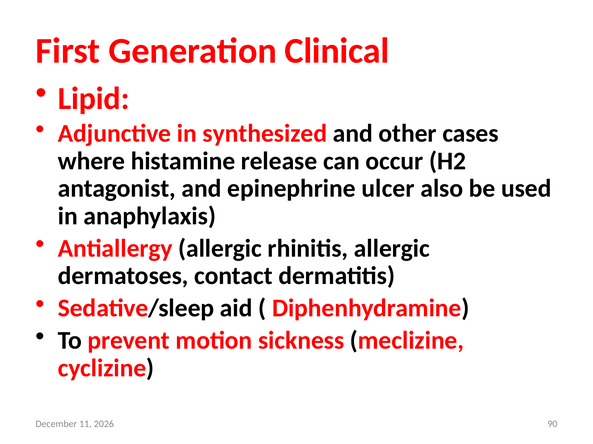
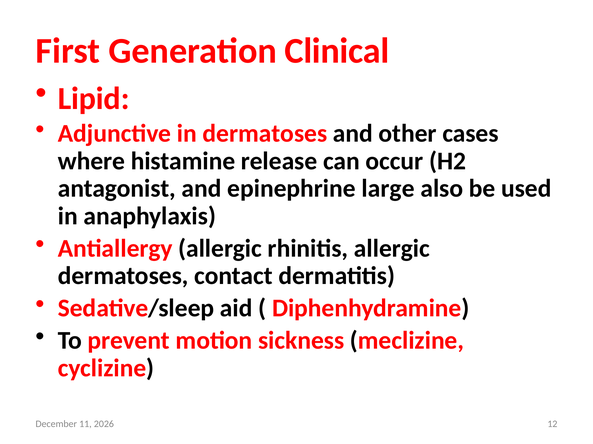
in synthesized: synthesized -> dermatoses (265, 134)
ulcer: ulcer -> large (388, 189)
90: 90 -> 12 (552, 425)
